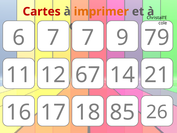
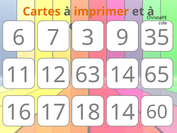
Cartes colour: red -> orange (42, 12)
7 7: 7 -> 3 (88, 37)
79: 79 -> 35 (157, 37)
67: 67 -> 63 (88, 75)
21: 21 -> 65 (157, 75)
18 85: 85 -> 14 (122, 112)
26: 26 -> 60 (157, 112)
